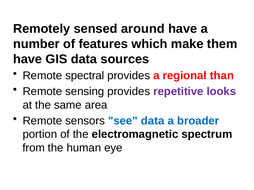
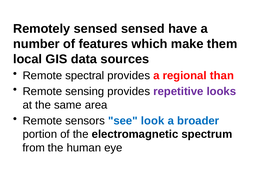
sensed around: around -> sensed (143, 29)
have: have -> local (28, 59)
see data: data -> look (153, 121)
